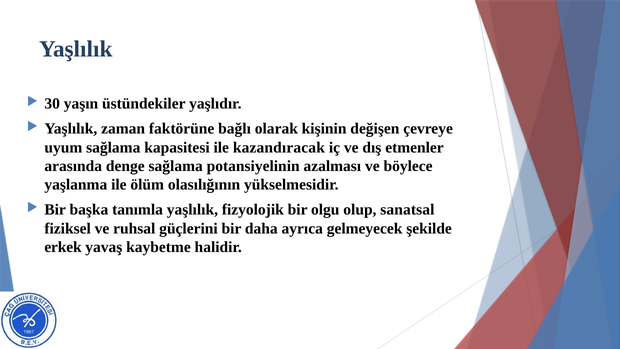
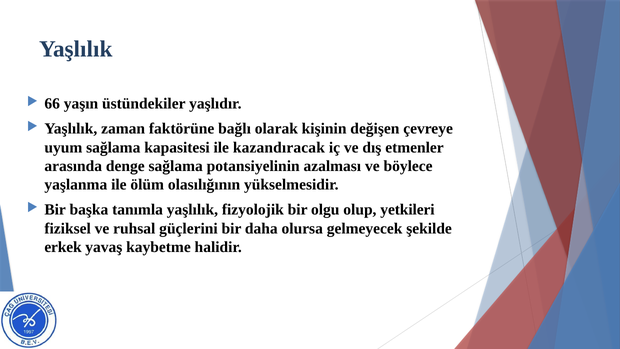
30: 30 -> 66 (52, 104)
sanatsal: sanatsal -> yetkileri (408, 210)
ayrıca: ayrıca -> olursa (302, 228)
